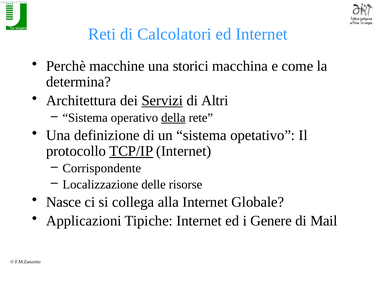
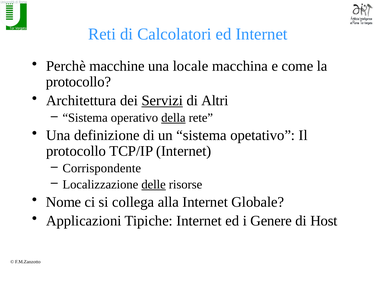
storici: storici -> locale (191, 66)
determina: determina -> protocollo (79, 82)
TCP/IP underline: present -> none (131, 151)
delle underline: none -> present (154, 184)
Nasce: Nasce -> Nome (64, 202)
Mail: Mail -> Host (324, 221)
